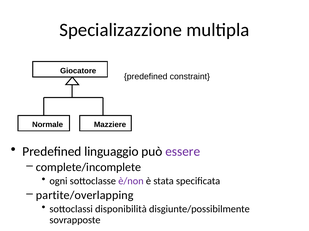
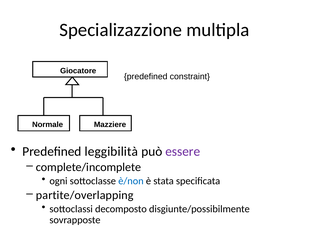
linguaggio: linguaggio -> leggibilità (111, 152)
è/non colour: purple -> blue (131, 181)
disponibilità: disponibilità -> decomposto (121, 210)
